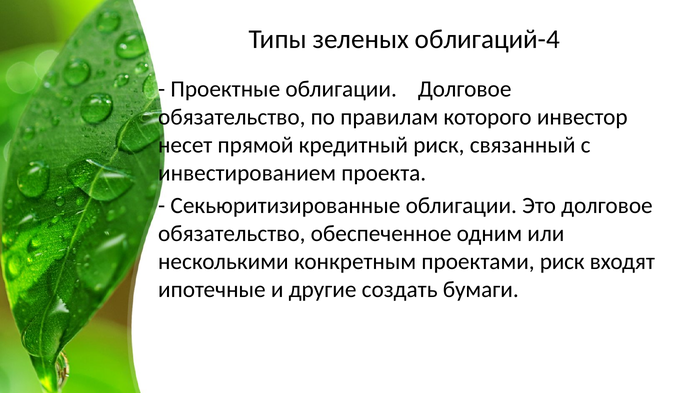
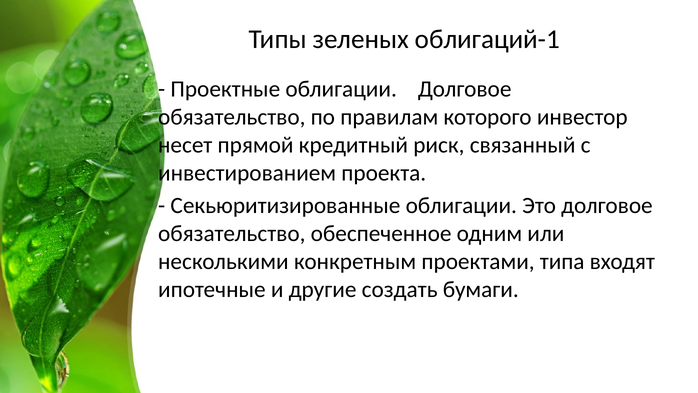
облигаций-4: облигаций-4 -> облигаций-1 (487, 39)
проектами риск: риск -> типа (562, 261)
